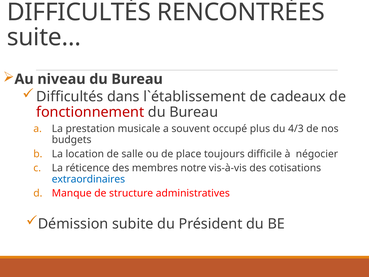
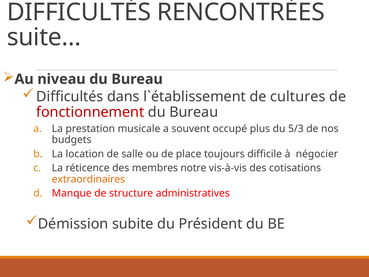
cadeaux: cadeaux -> cultures (298, 97)
4/3: 4/3 -> 5/3 (296, 129)
extraordinaires colour: blue -> orange (88, 179)
